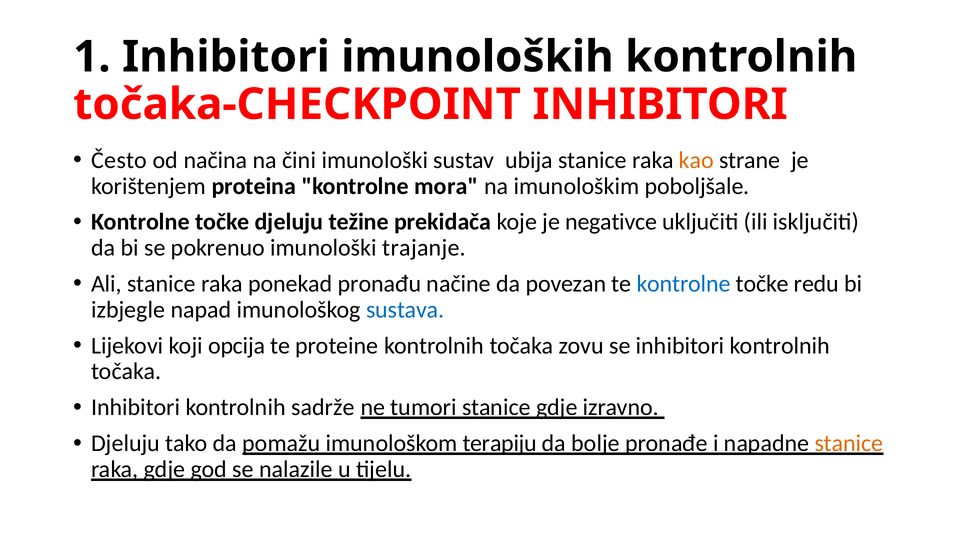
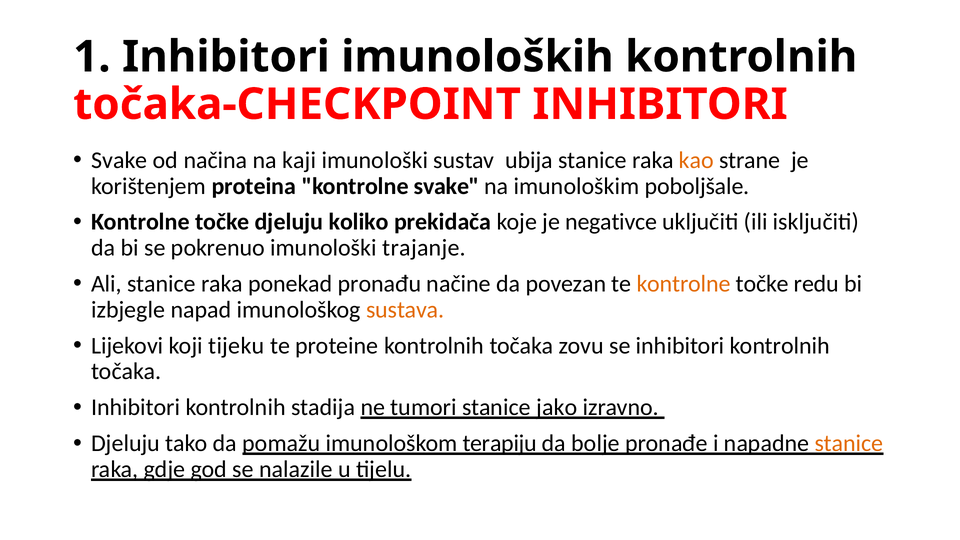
Često: Često -> Svake (119, 160)
čini: čini -> kaji (299, 160)
kontrolne mora: mora -> svake (447, 186)
težine: težine -> koliko (359, 222)
kontrolne colour: blue -> orange (684, 284)
sustava colour: blue -> orange (405, 310)
opcija: opcija -> tijeku (236, 346)
sadrže: sadrže -> stadija (323, 407)
stanice gdje: gdje -> jako (557, 407)
